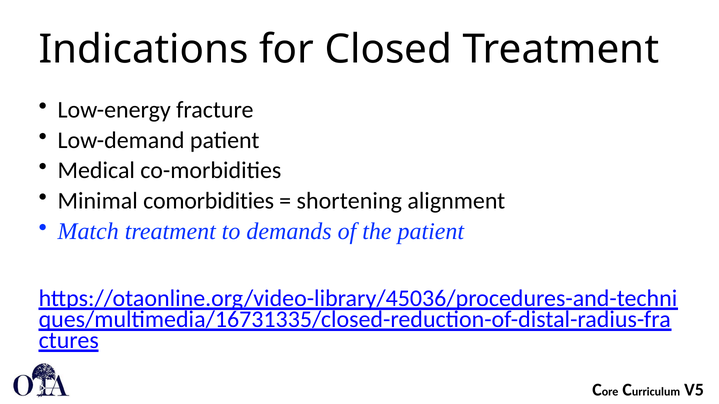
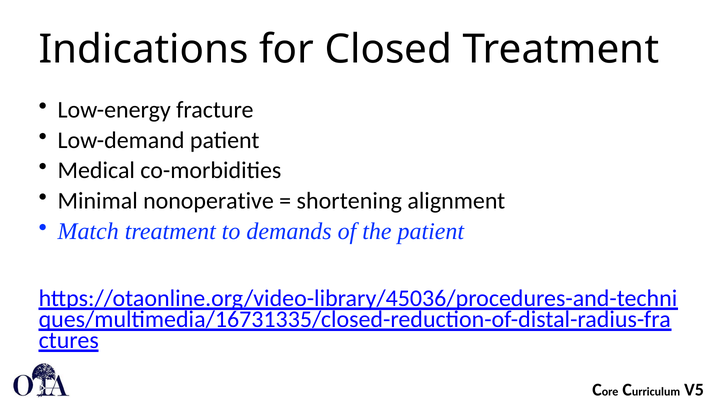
comorbidities: comorbidities -> nonoperative (208, 201)
